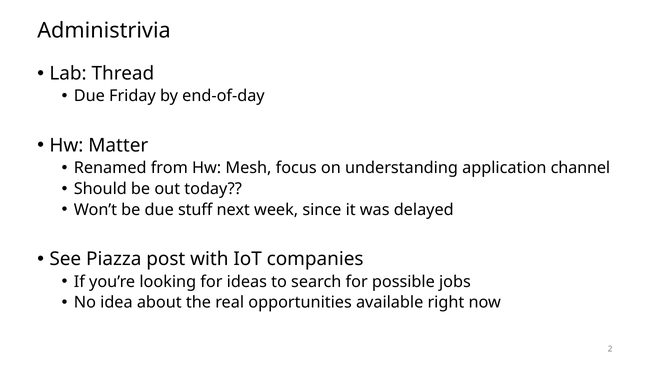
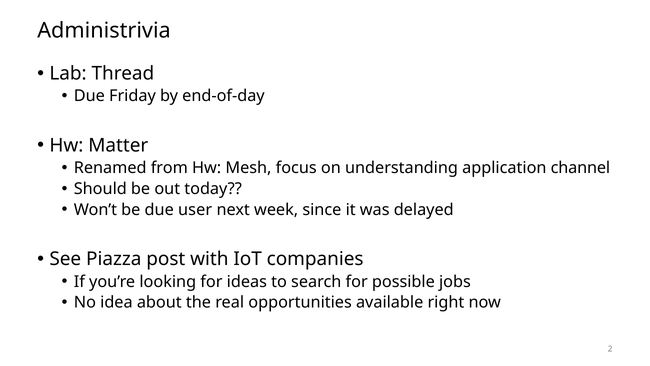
stuff: stuff -> user (195, 210)
